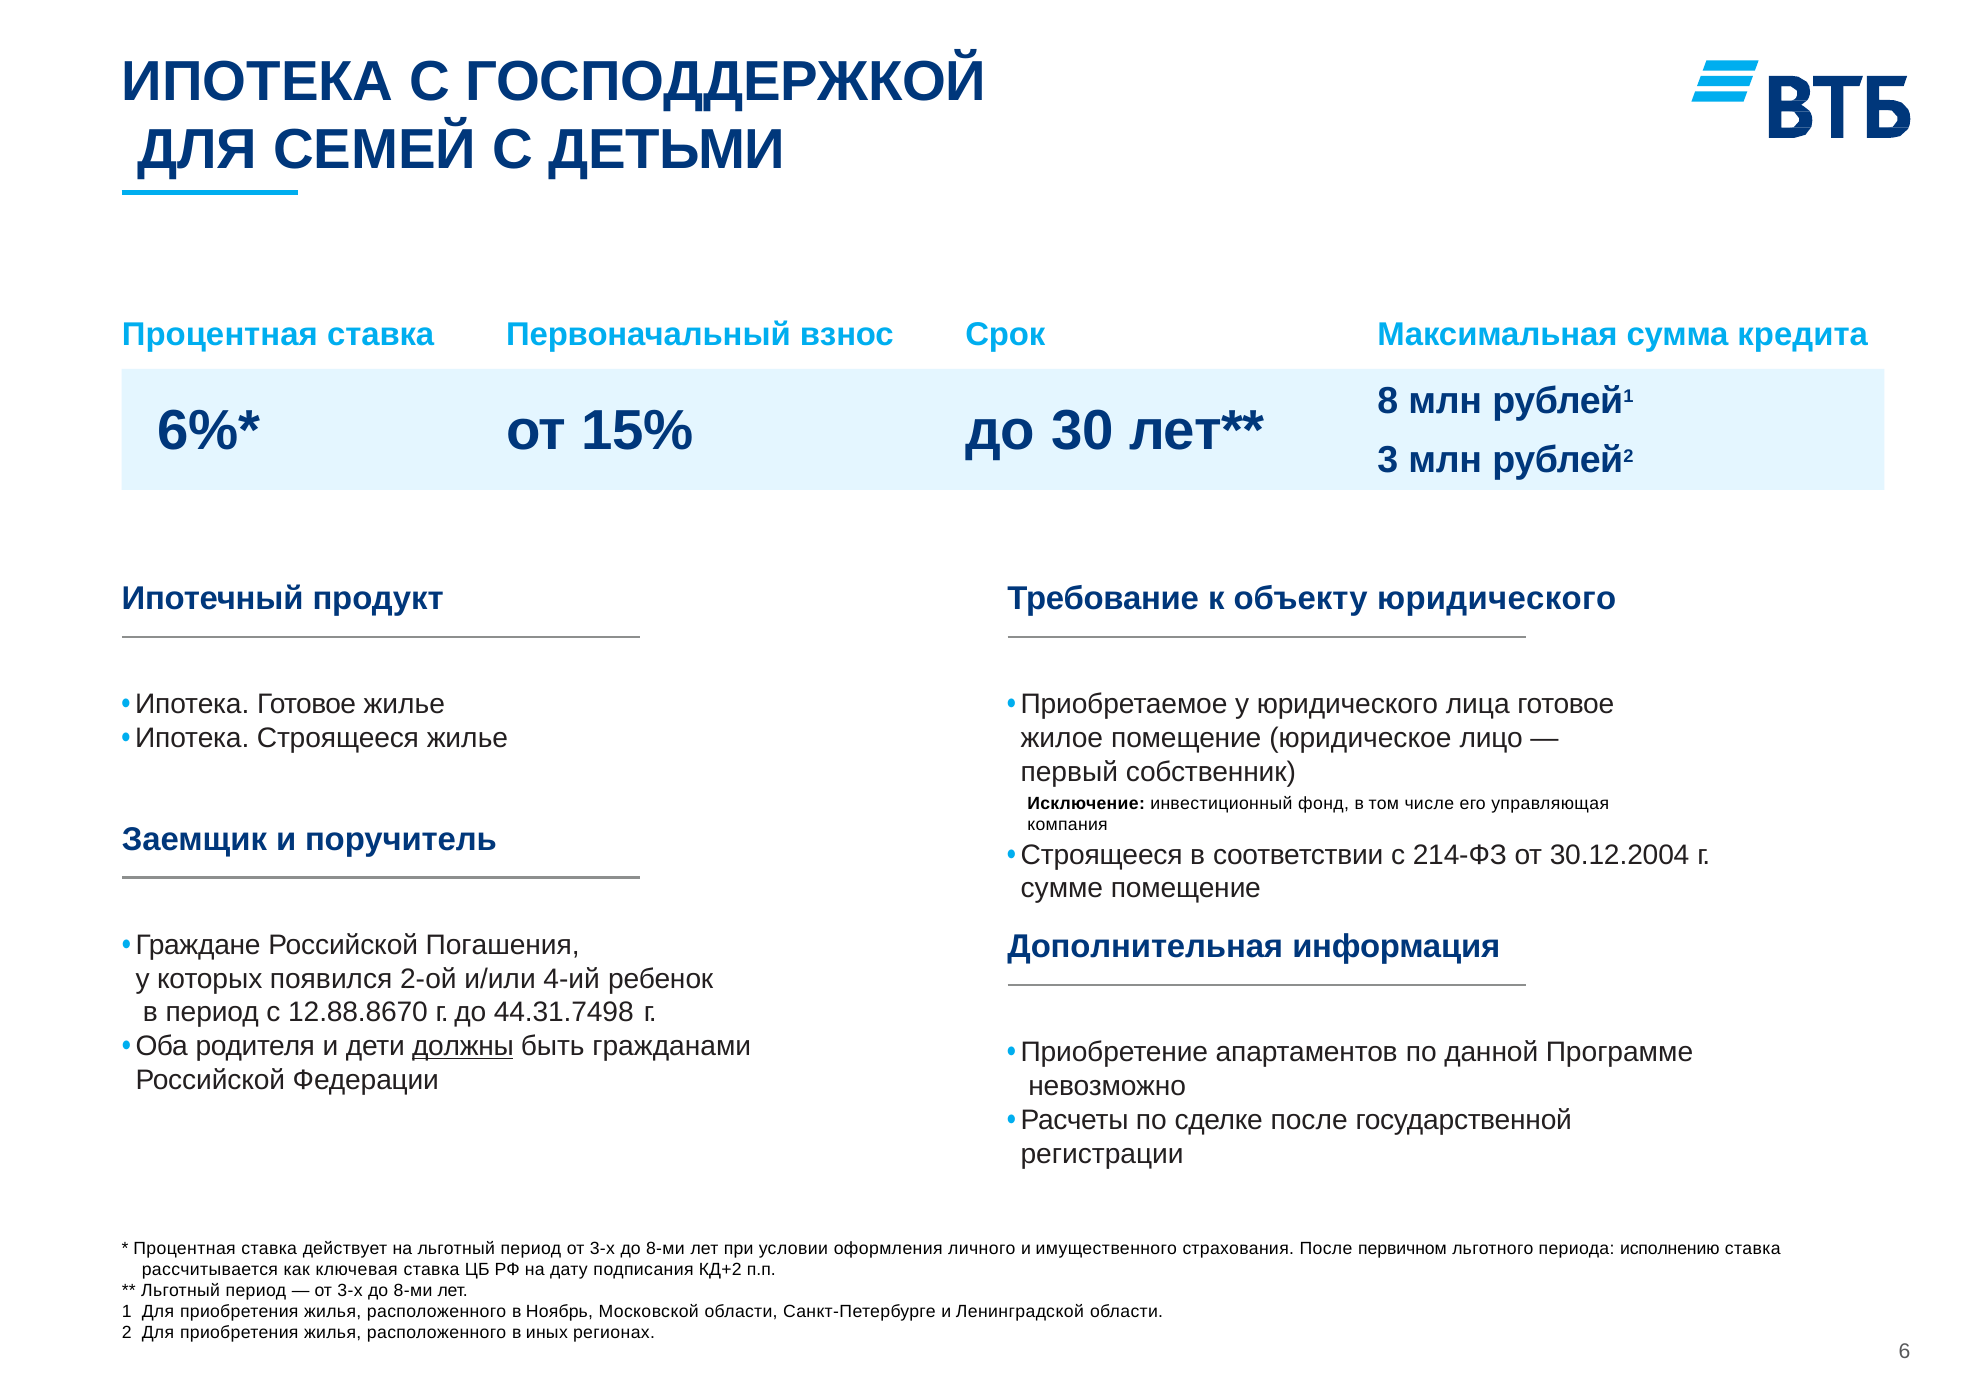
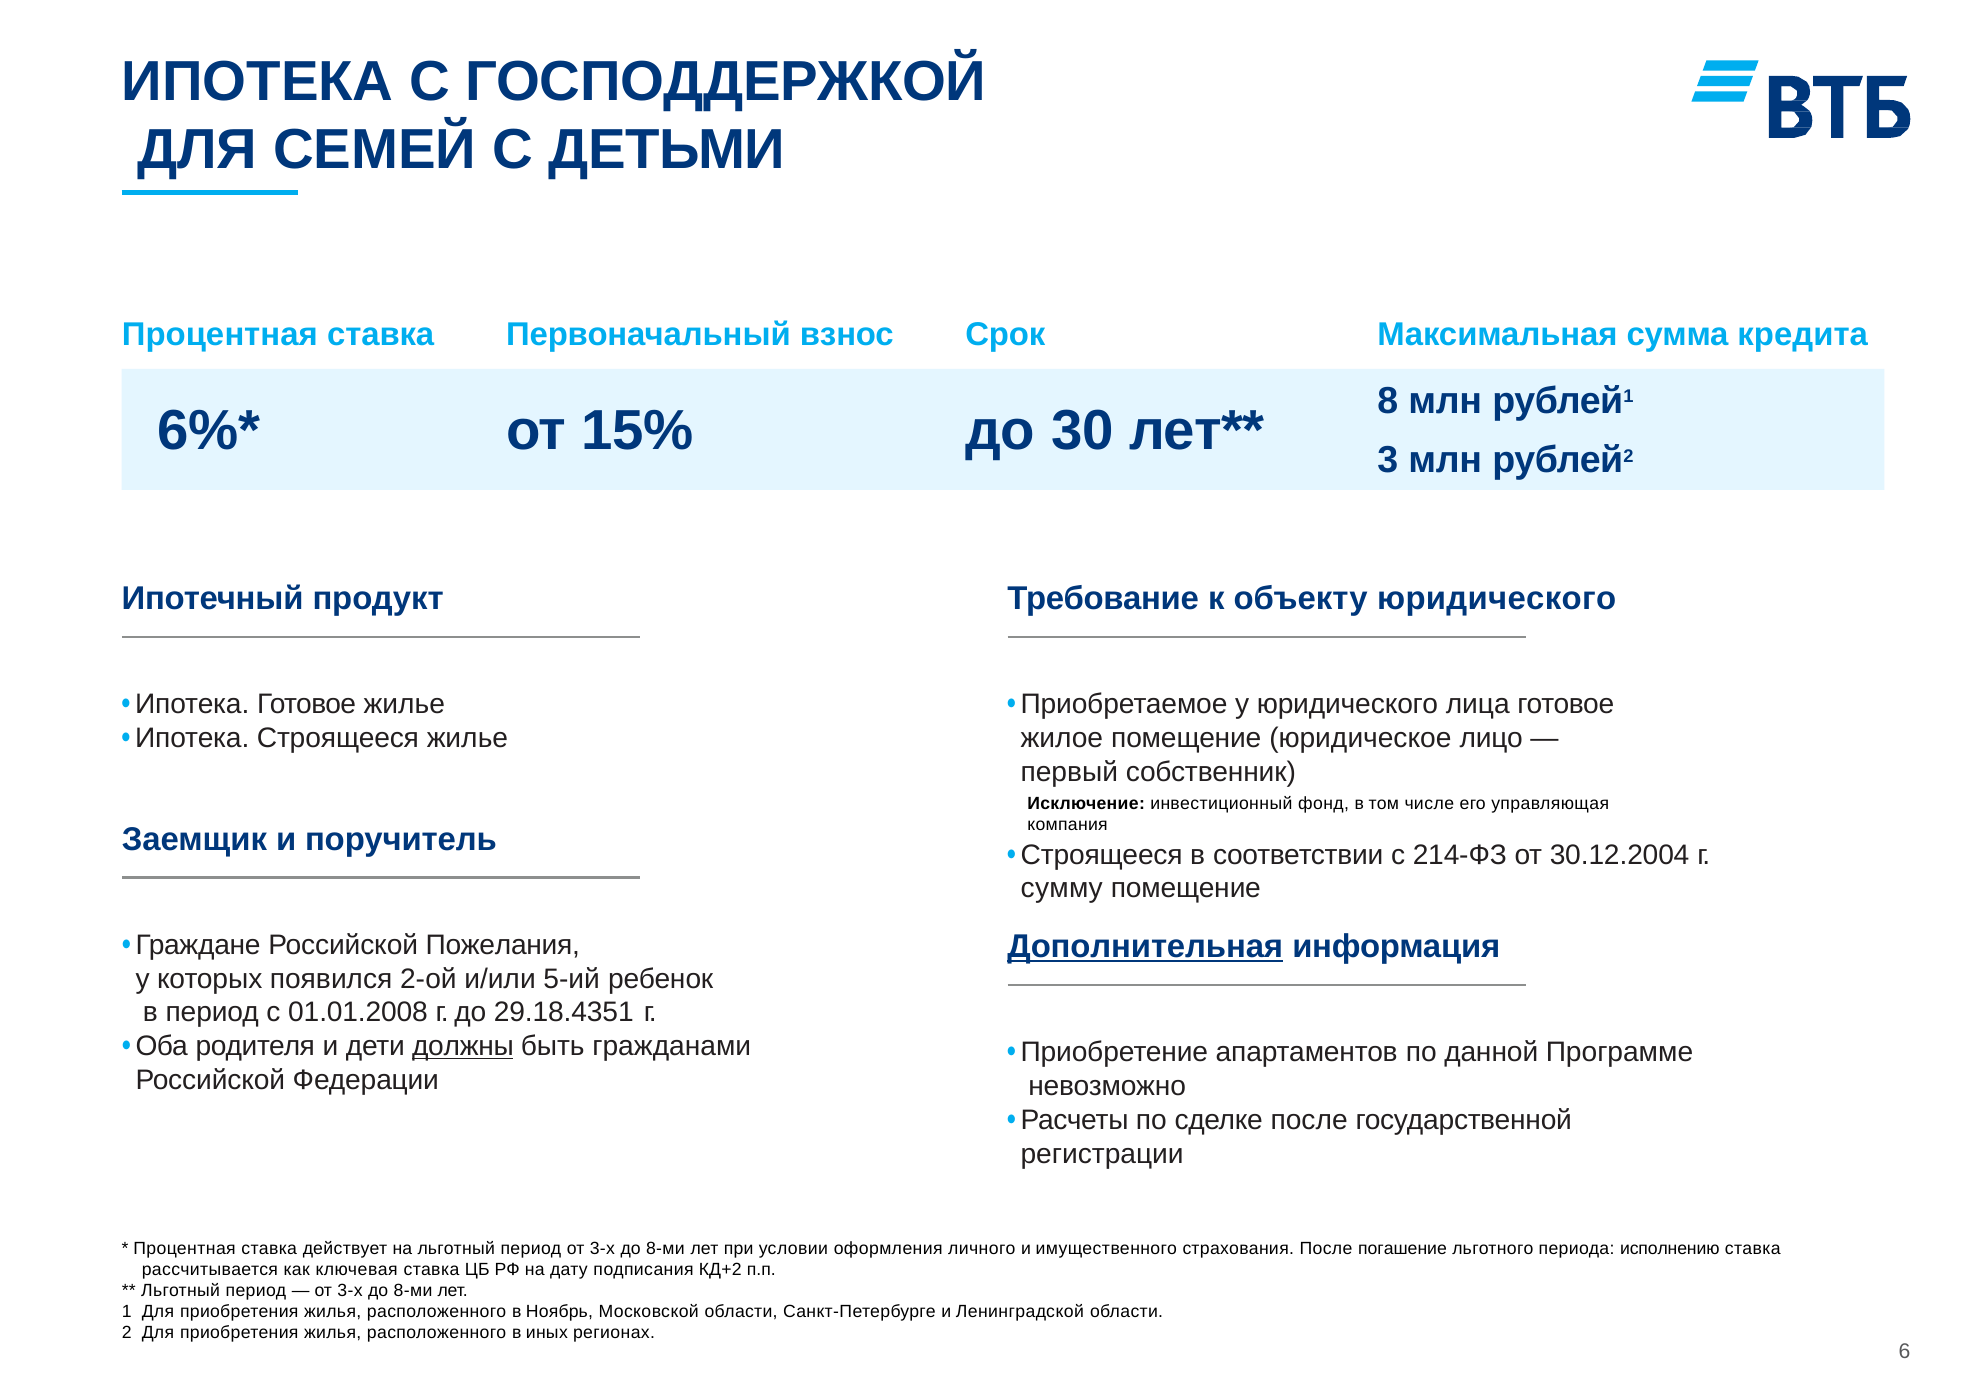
сумме: сумме -> сумму (1062, 889)
Погашения: Погашения -> Пожелания (503, 945)
Дополнительная underline: none -> present (1145, 947)
4-ий: 4-ий -> 5-ий (572, 979)
12.88.8670: 12.88.8670 -> 01.01.2008 (358, 1013)
44.31.7498: 44.31.7498 -> 29.18.4351 (564, 1013)
первичном: первичном -> погашение (1403, 1248)
